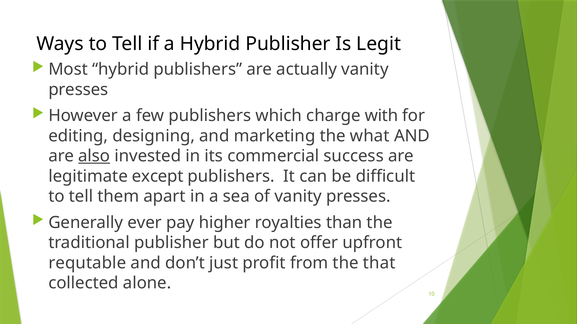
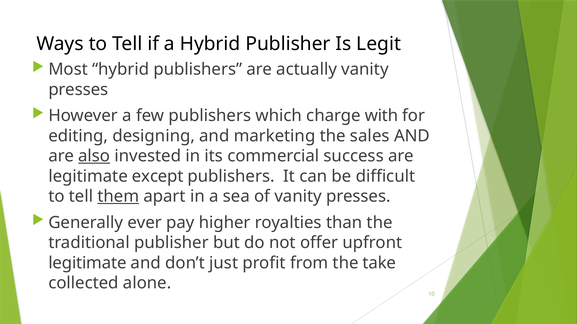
what: what -> sales (370, 136)
them underline: none -> present (118, 197)
requtable: requtable -> legitimate (87, 263)
that: that -> take (379, 263)
